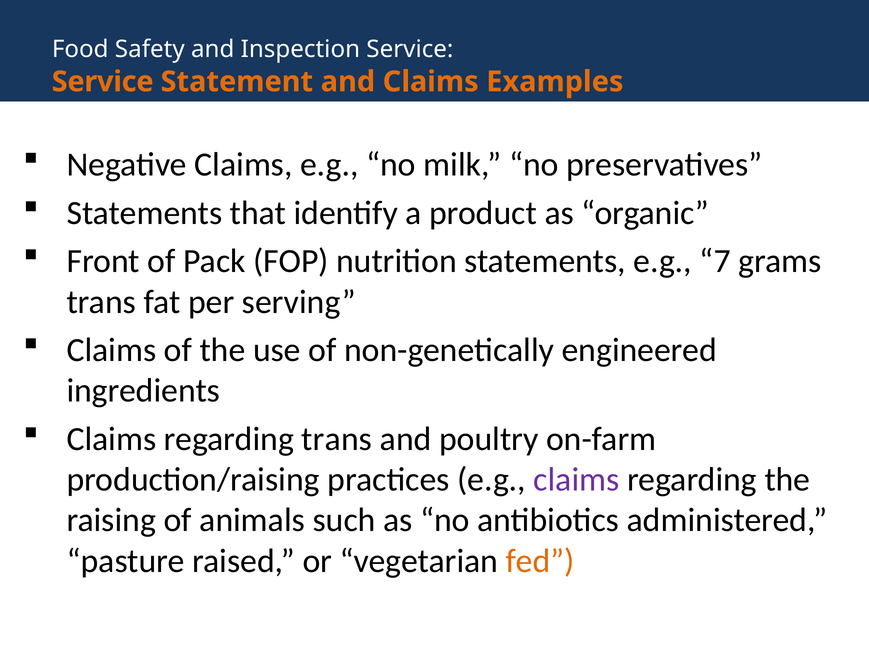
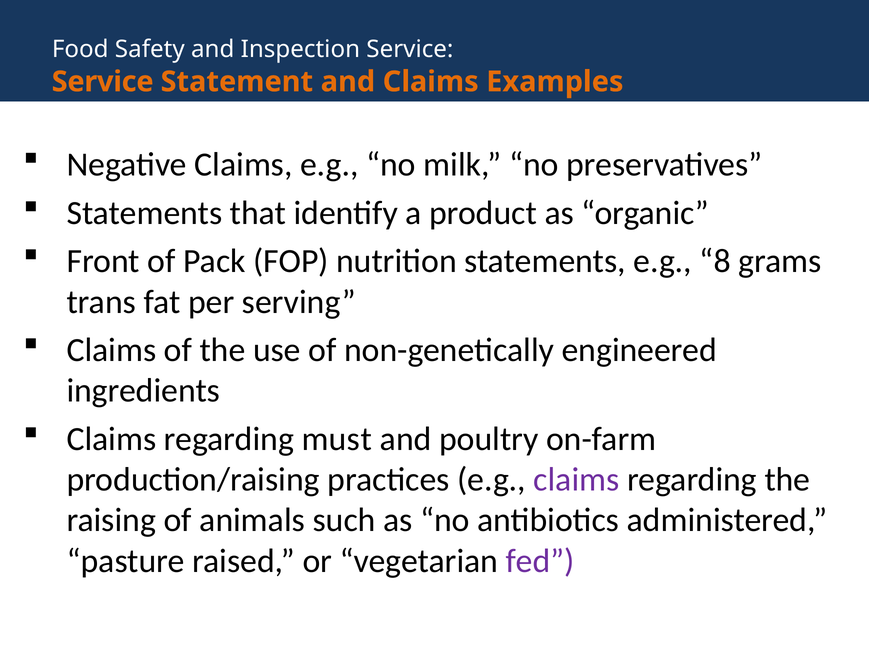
7: 7 -> 8 (715, 261)
regarding trans: trans -> must (337, 439)
fed colour: orange -> purple (540, 561)
